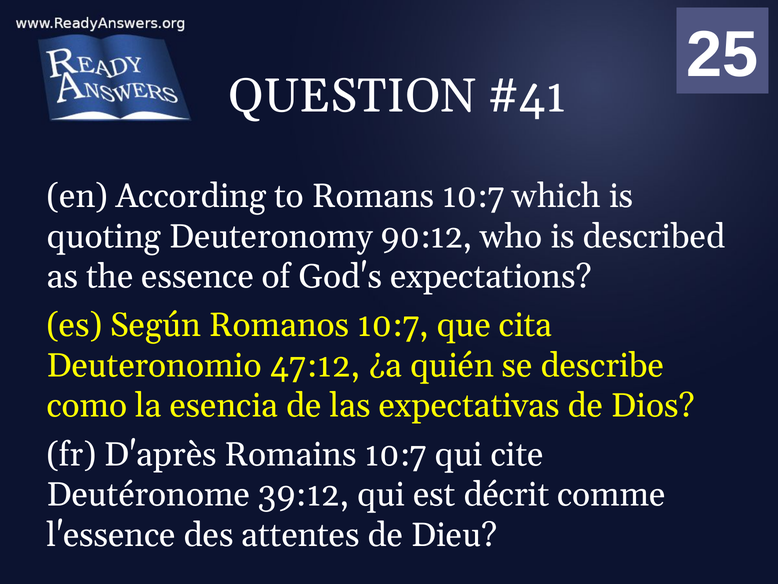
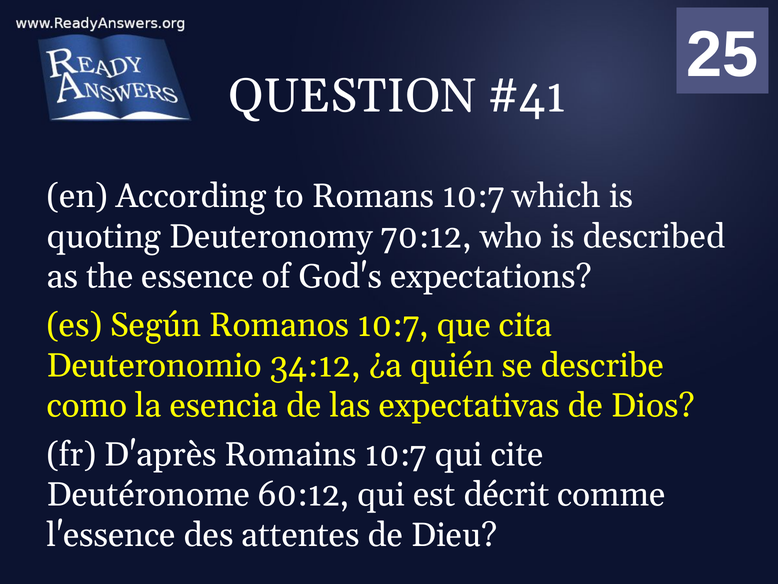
90:12: 90:12 -> 70:12 (426, 236)
47:12: 47:12 -> 34:12 (315, 365)
39:12: 39:12 -> 60:12 (304, 494)
